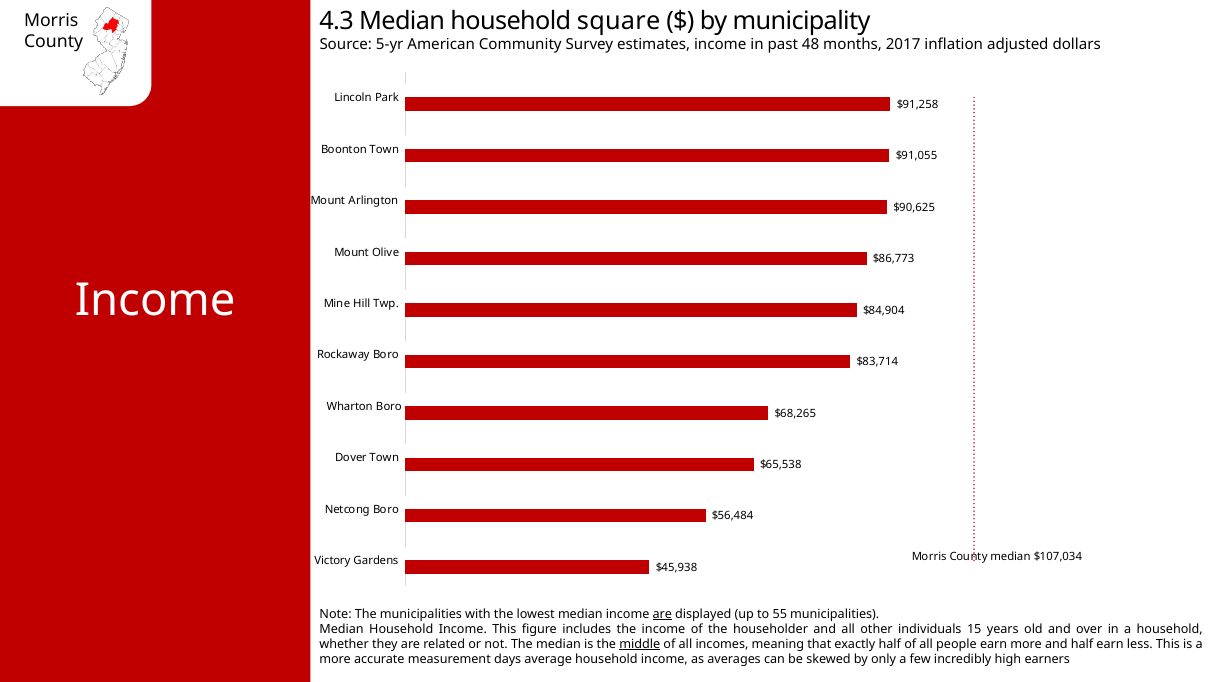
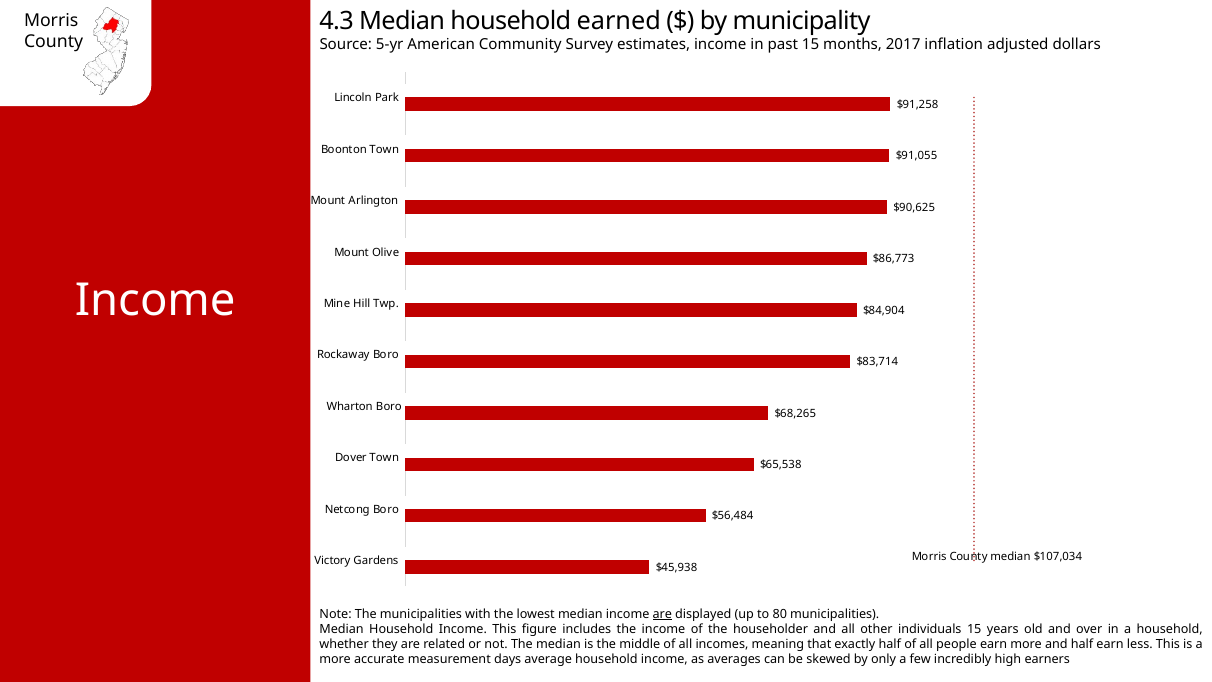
square: square -> earned (619, 21)
past 48: 48 -> 15 (811, 45)
55: 55 -> 80 (780, 614)
middle underline: present -> none (640, 644)
